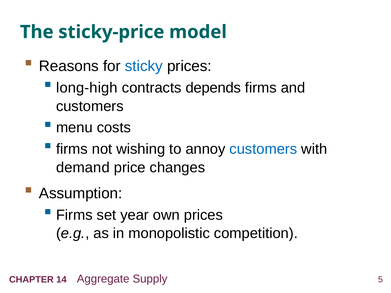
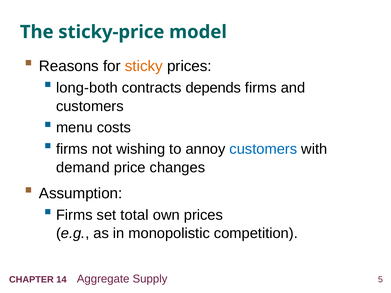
sticky colour: blue -> orange (144, 66)
long-high: long-high -> long-both (87, 88)
year: year -> total (135, 215)
